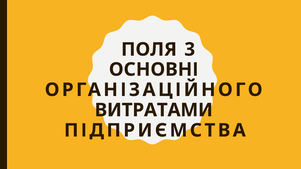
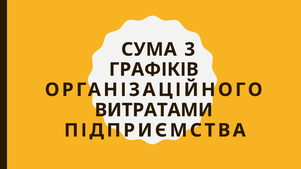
ПОЛЯ: ПОЛЯ -> СУМА (149, 50)
ОСНОВНІ: ОСНОВНІ -> ГРАФІКІВ (154, 70)
